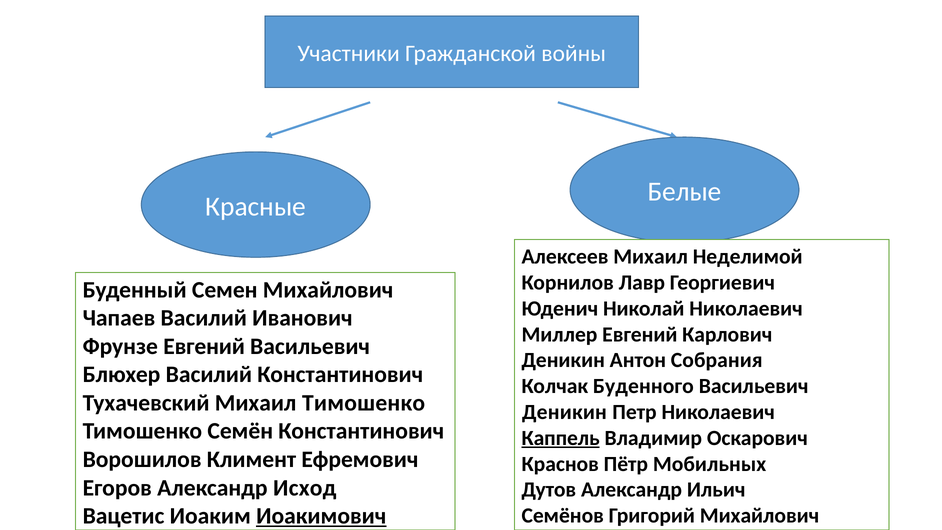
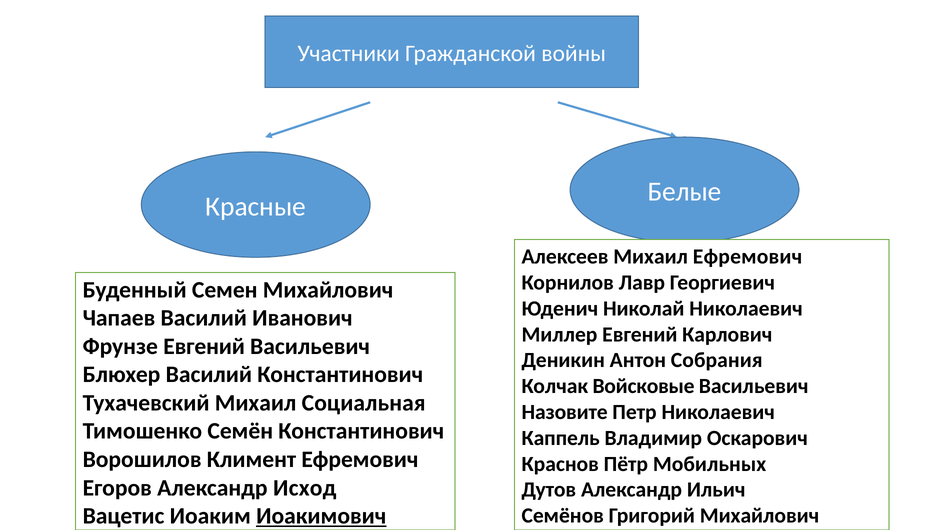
Михаил Неделимой: Неделимой -> Ефремович (748, 257)
Буденного: Буденного -> Войсковые (644, 386)
Михаил Тимошенко: Тимошенко -> Социальная (364, 403)
Деникин: Деникин -> Назовите (565, 412)
Каппель underline: present -> none (561, 438)
